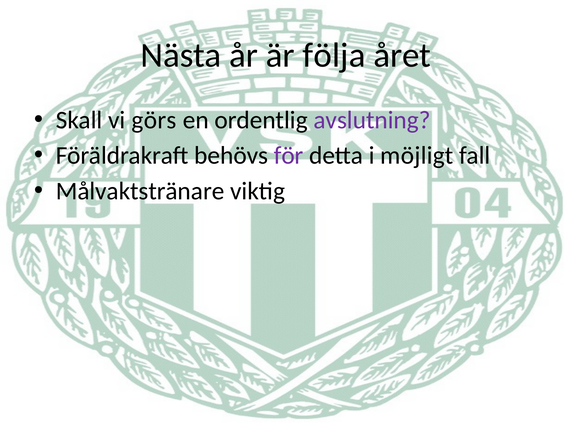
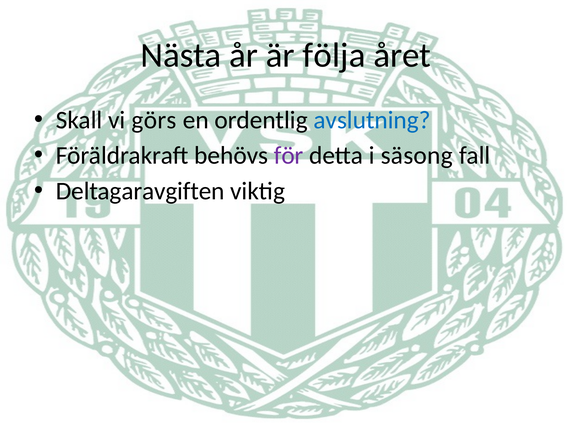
avslutning colour: purple -> blue (372, 120)
möjligt: möjligt -> säsong (417, 156)
Målvaktstränare: Målvaktstränare -> Deltagaravgiften (140, 191)
